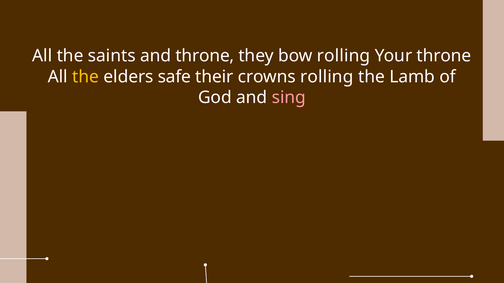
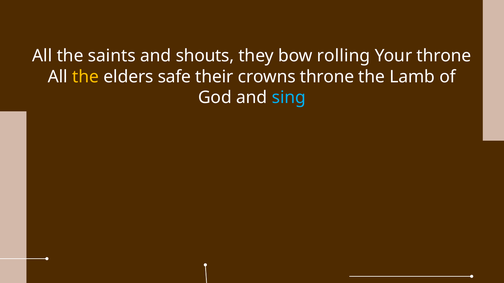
and throne: throne -> shouts (205, 56)
crowns rolling: rolling -> throne (327, 77)
sing colour: pink -> light blue (289, 98)
